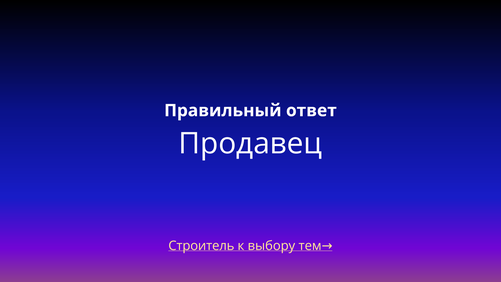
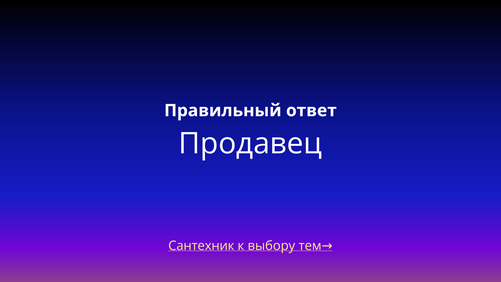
Строитель: Строитель -> Сантехник (201, 246)
